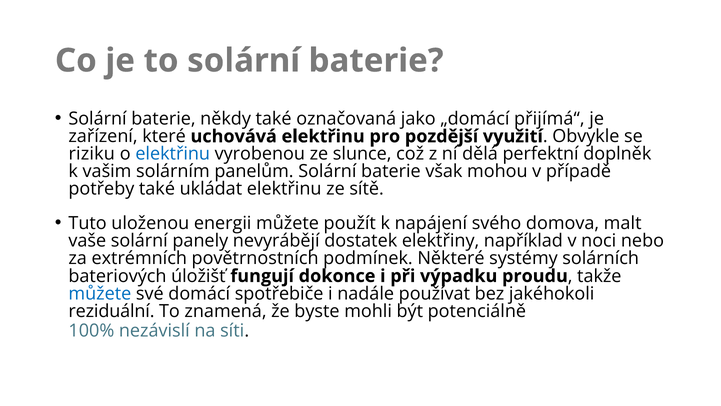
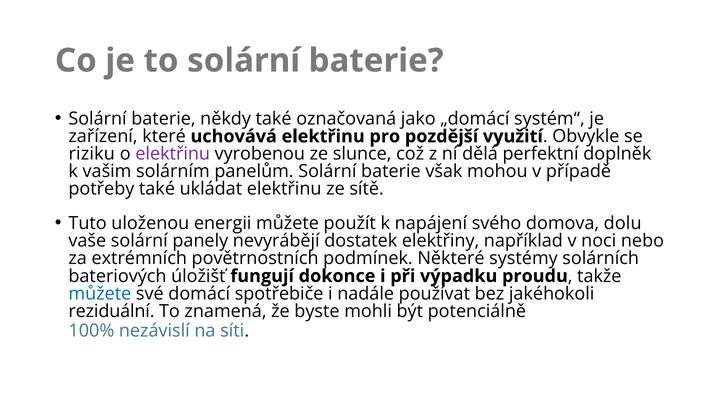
přijímá“: přijímá“ -> systém“ (549, 119)
elektřinu colour: blue -> purple (173, 154)
malt: malt -> dolu (623, 223)
